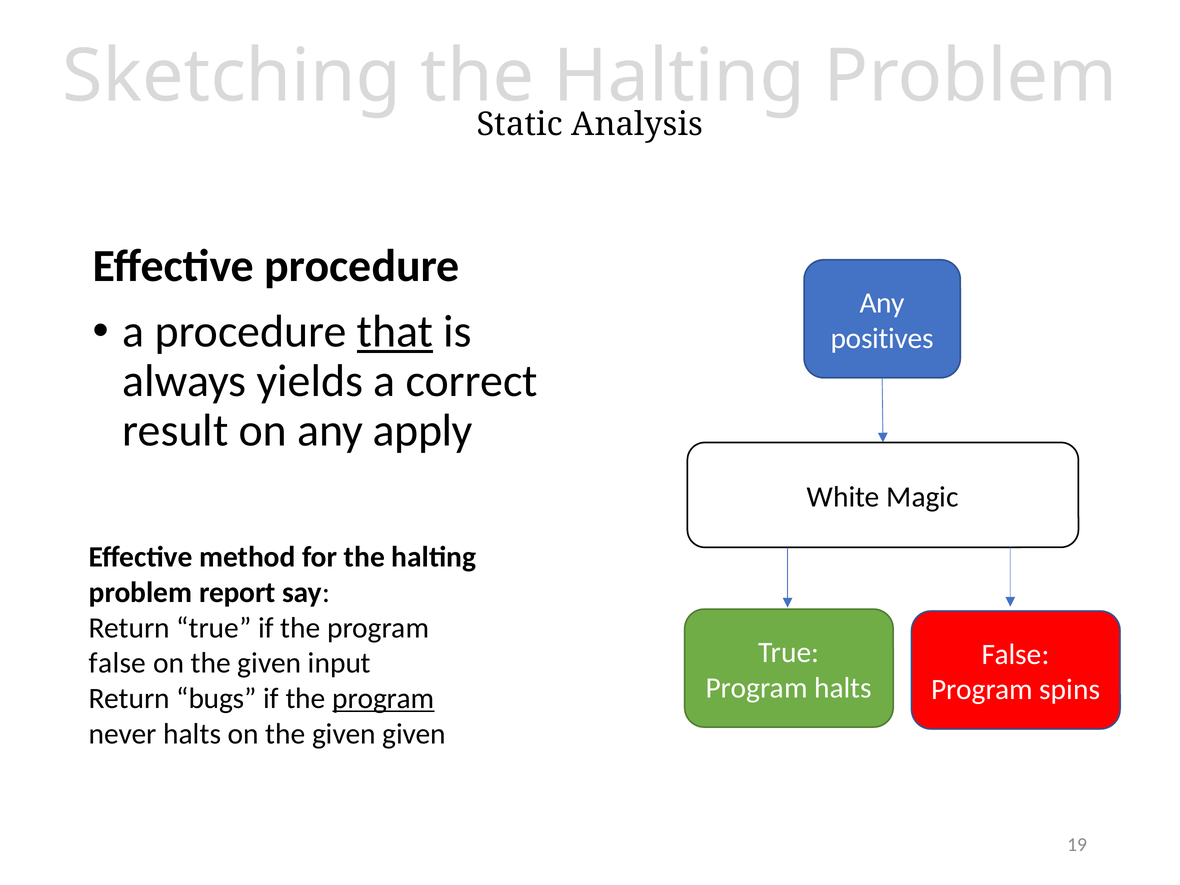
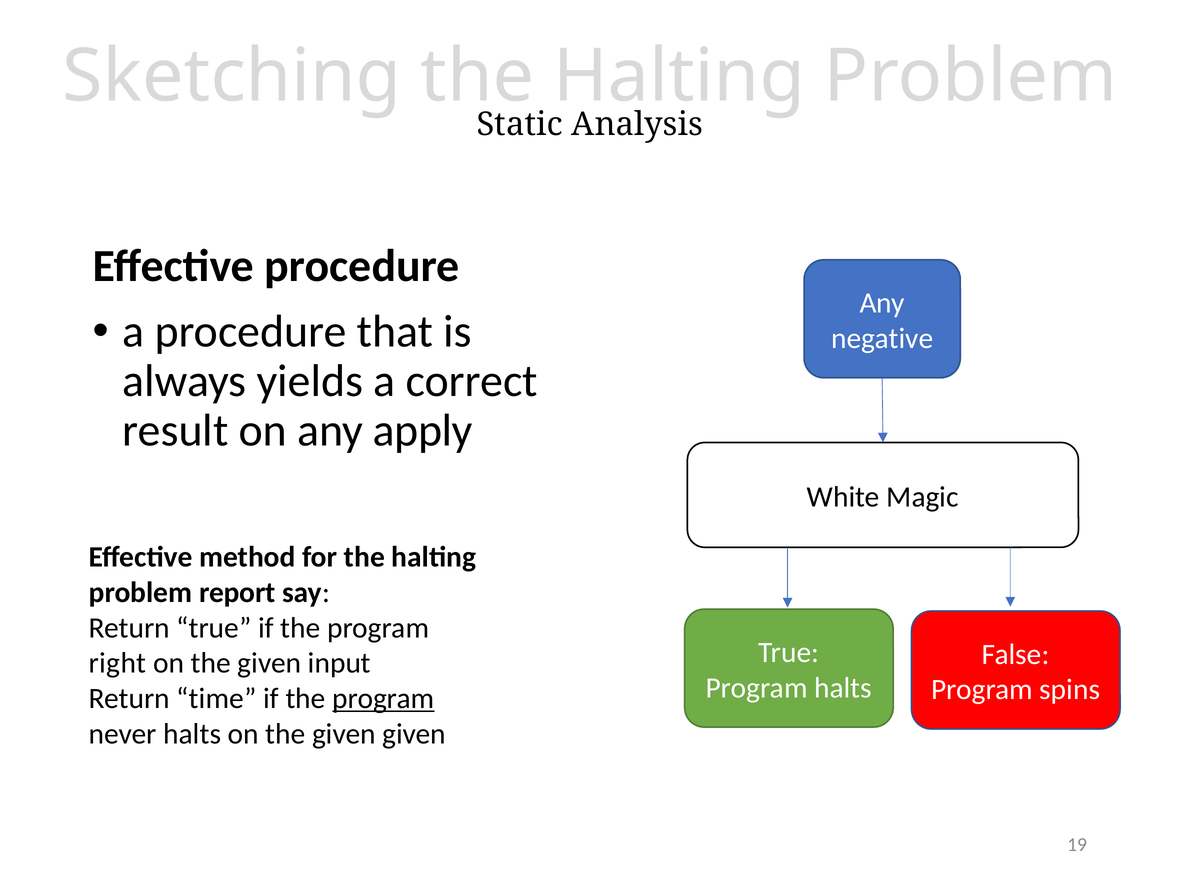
that underline: present -> none (395, 332)
positives: positives -> negative (882, 339)
false: false -> right (117, 663)
bugs: bugs -> time (216, 699)
